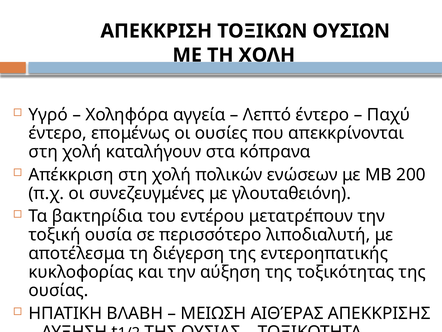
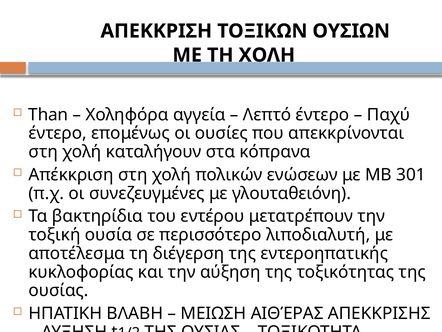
Υγρό: Υγρό -> Than (48, 115)
200: 200 -> 301 (411, 175)
